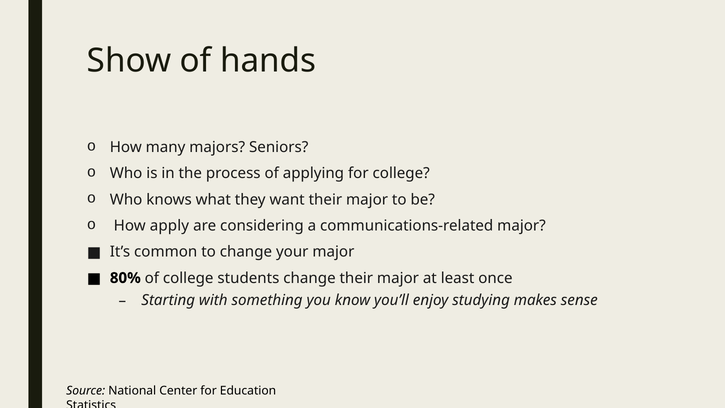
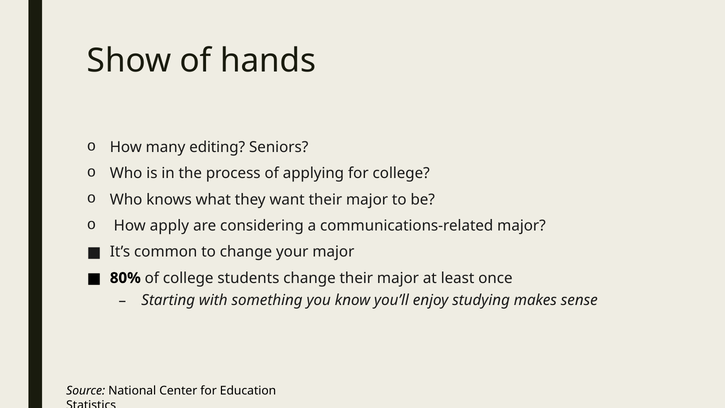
majors: majors -> editing (217, 147)
